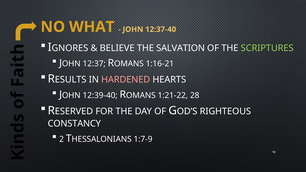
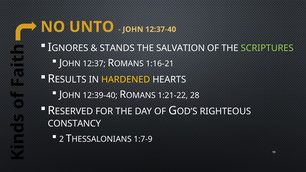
WHAT: WHAT -> UNTO (92, 27)
BELIEVE: BELIEVE -> STANDS (117, 48)
HARDENED colour: pink -> yellow (126, 80)
